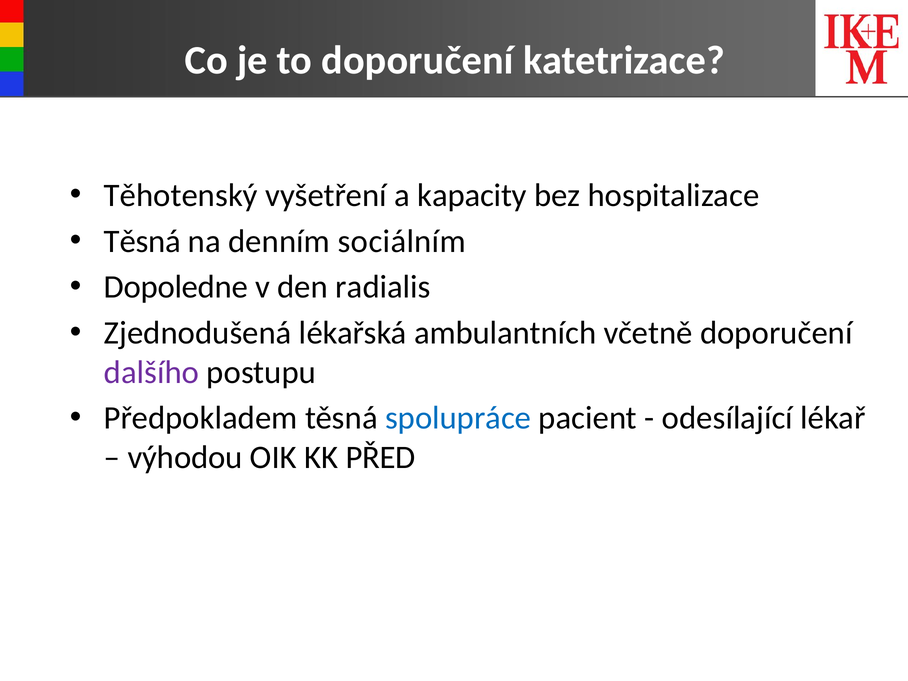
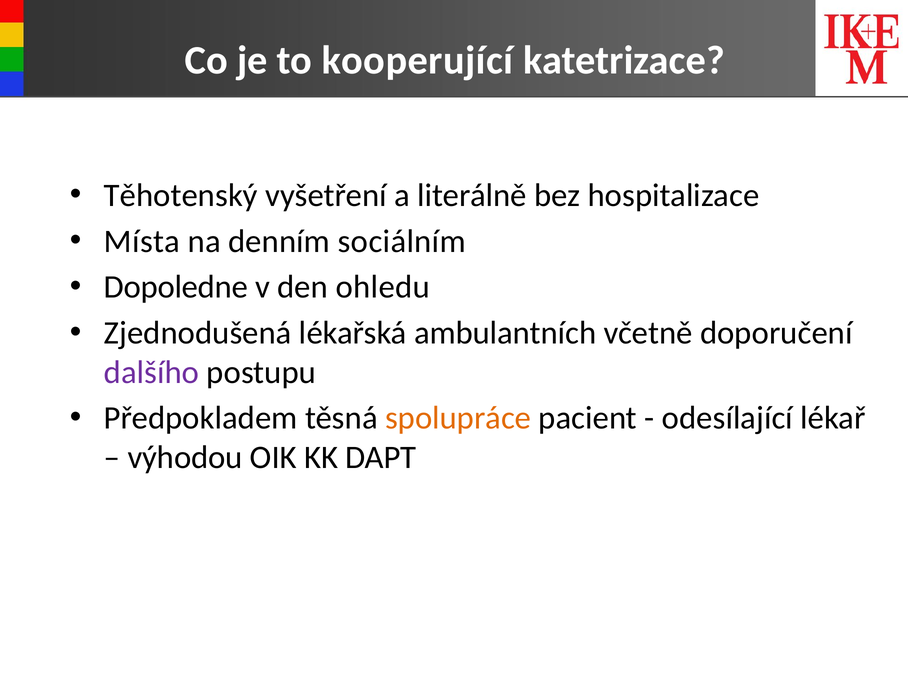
to doporučení: doporučení -> kooperující (417, 61)
kapacity: kapacity -> literálně (472, 195)
Těsná: Těsná -> Místa (142, 241)
radialis: radialis -> ohledu (383, 287)
spolupráce colour: blue -> orange (458, 418)
PŘED: PŘED -> DAPT (381, 457)
